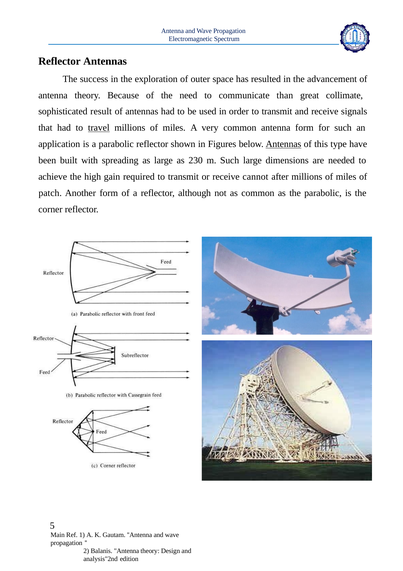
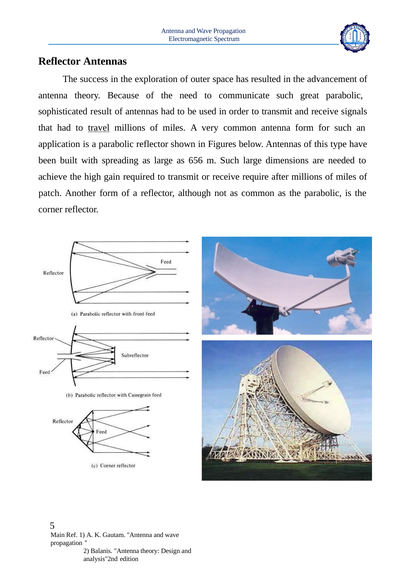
communicate than: than -> such (285, 95)
great collimate: collimate -> parabolic (344, 95)
Antennas underline: present -> none (283, 144)
230: 230 -> 656 (196, 160)
cannot: cannot -> require (256, 176)
